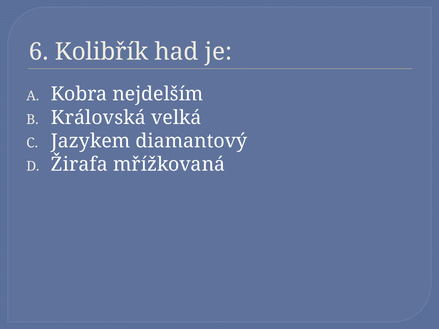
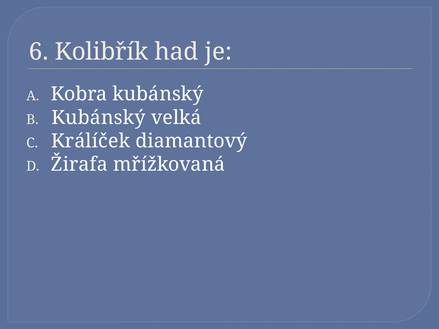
Kobra nejdelším: nejdelším -> kubánský (158, 94)
Královská: Královská -> Kubánský (98, 118)
Jazykem: Jazykem -> Králíček (91, 141)
